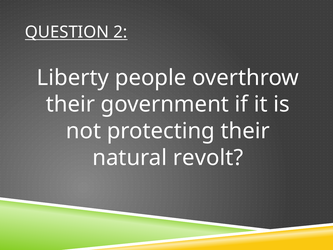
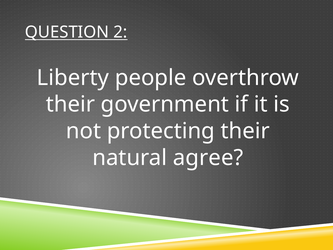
revolt: revolt -> agree (208, 158)
